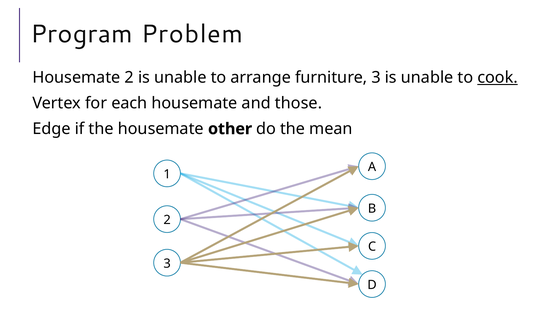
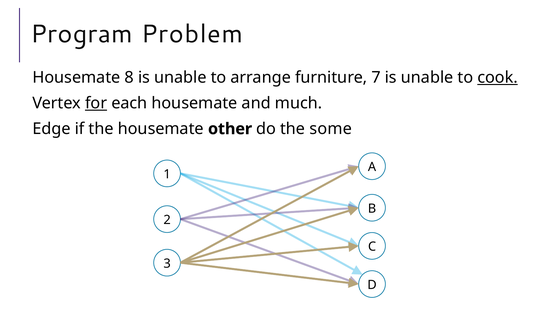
Housemate 2: 2 -> 8 (129, 78)
furniture 3: 3 -> 7 (376, 78)
for underline: none -> present (96, 103)
those: those -> much (299, 103)
mean: mean -> some (331, 129)
